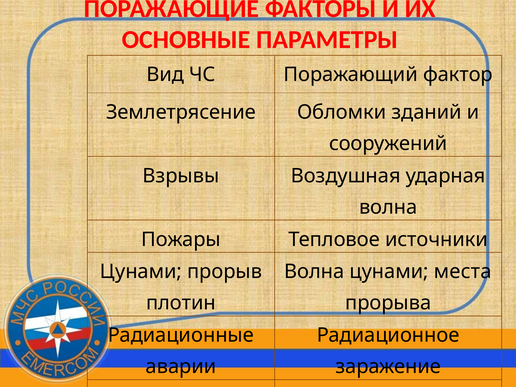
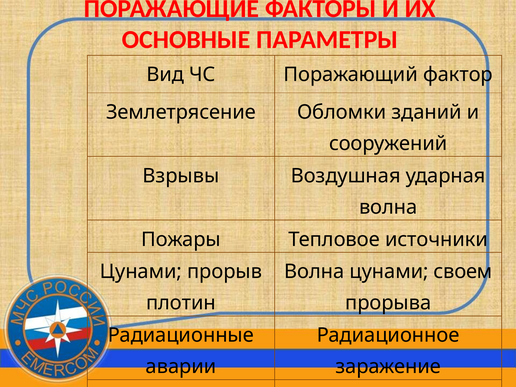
места: места -> своем (463, 272)
